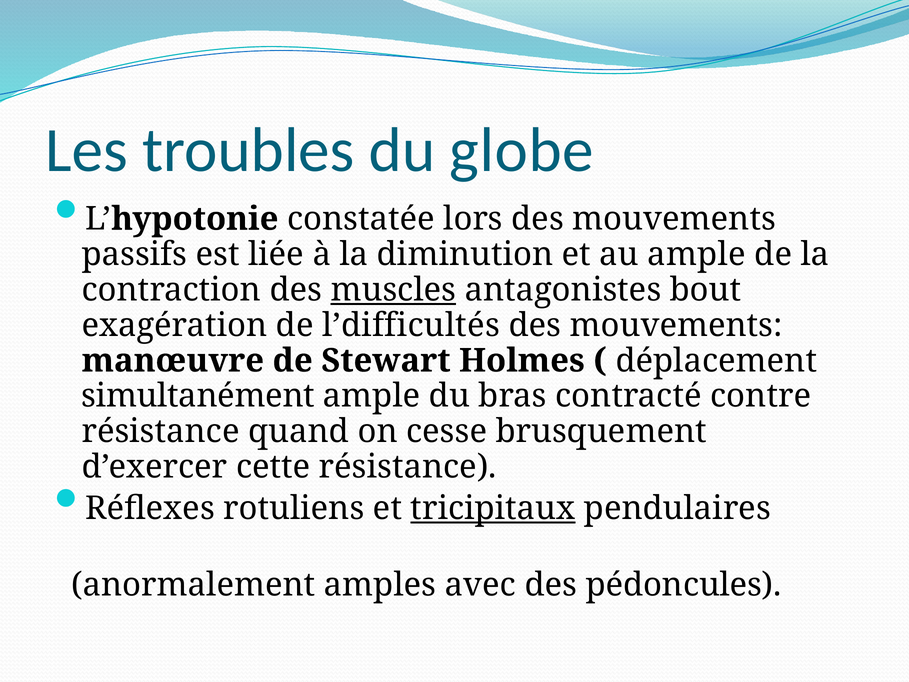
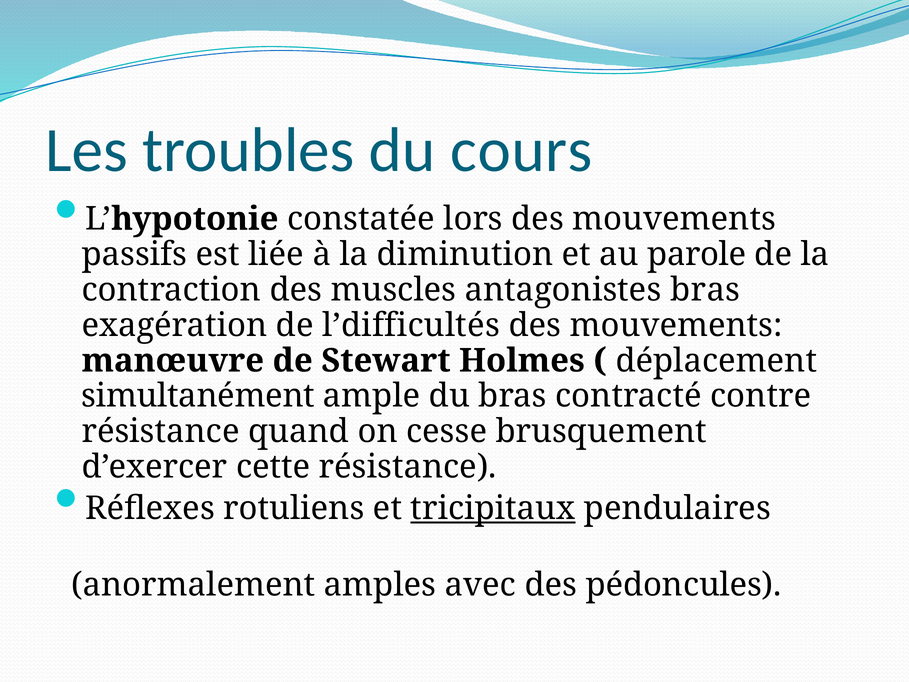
globe: globe -> cours (522, 150)
au ample: ample -> parole (697, 254)
muscles underline: present -> none (393, 290)
antagonistes bout: bout -> bras (705, 290)
